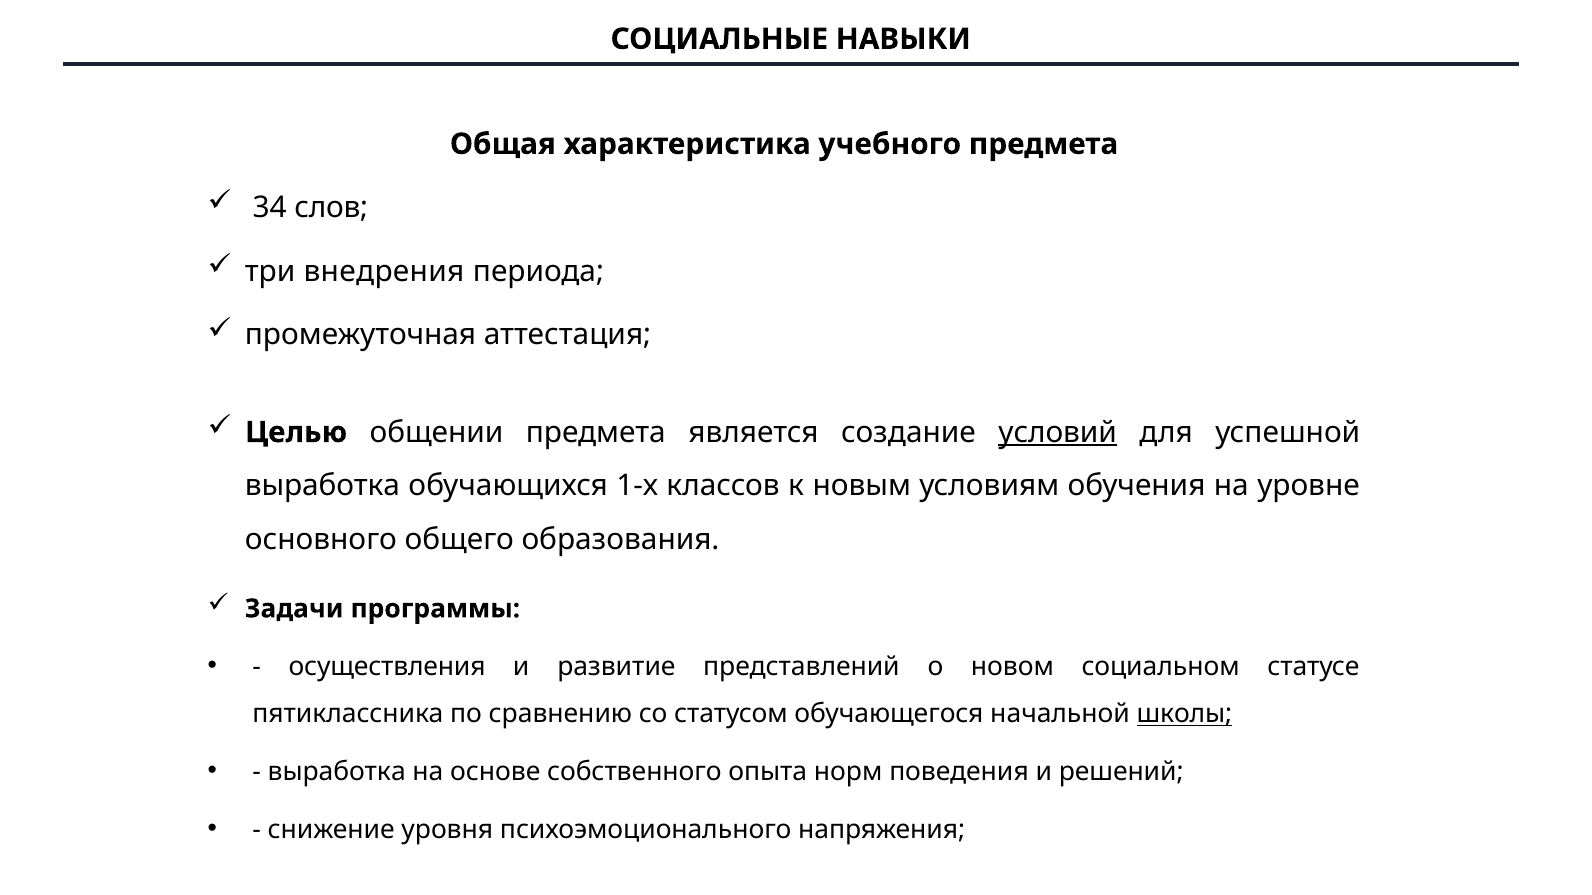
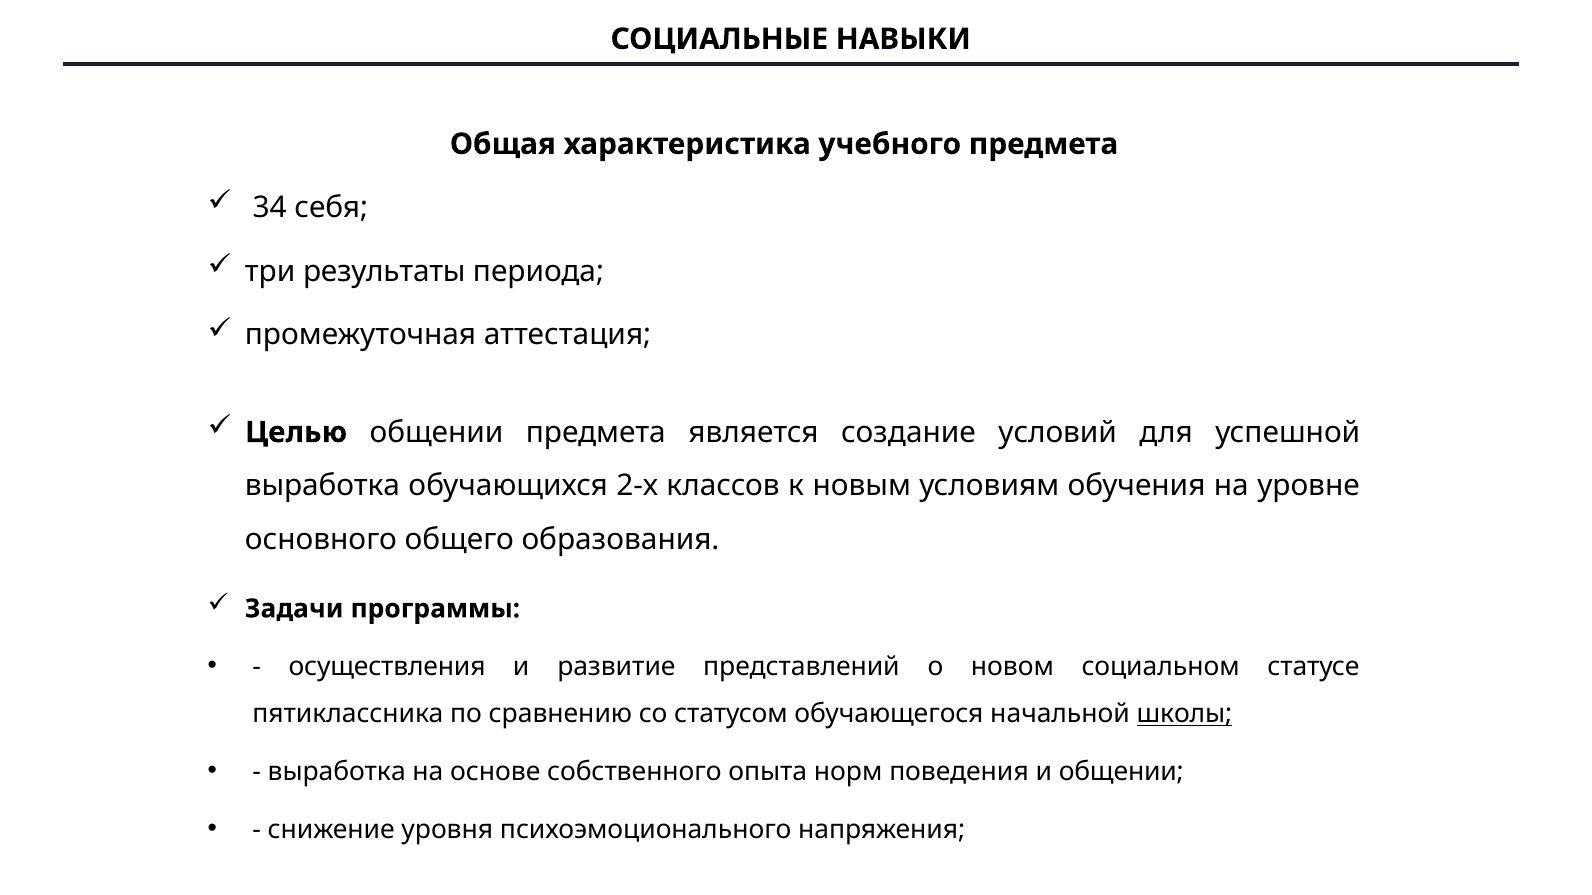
слов: слов -> себя (331, 208)
внедрения: внедрения -> результаты (384, 272)
условий underline: present -> none (1058, 433)
1-х: 1-х -> 2-х (637, 486)
и решений: решений -> общении (1121, 772)
